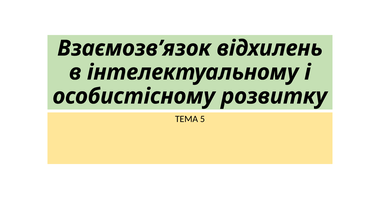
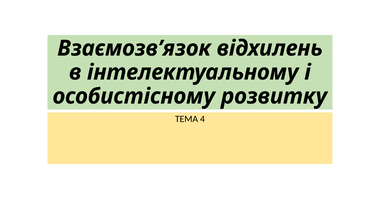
5: 5 -> 4 (202, 119)
